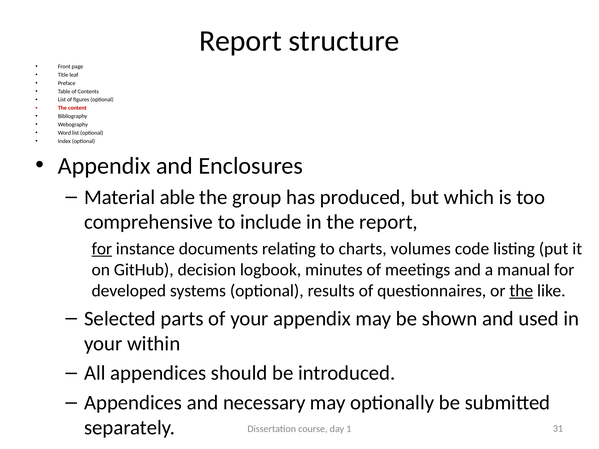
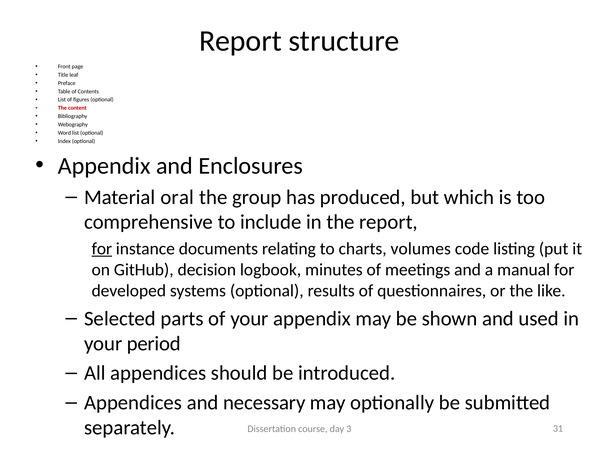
able: able -> oral (177, 197)
the underline: present -> none (521, 291)
within: within -> period (154, 344)
1: 1 -> 3 (349, 429)
